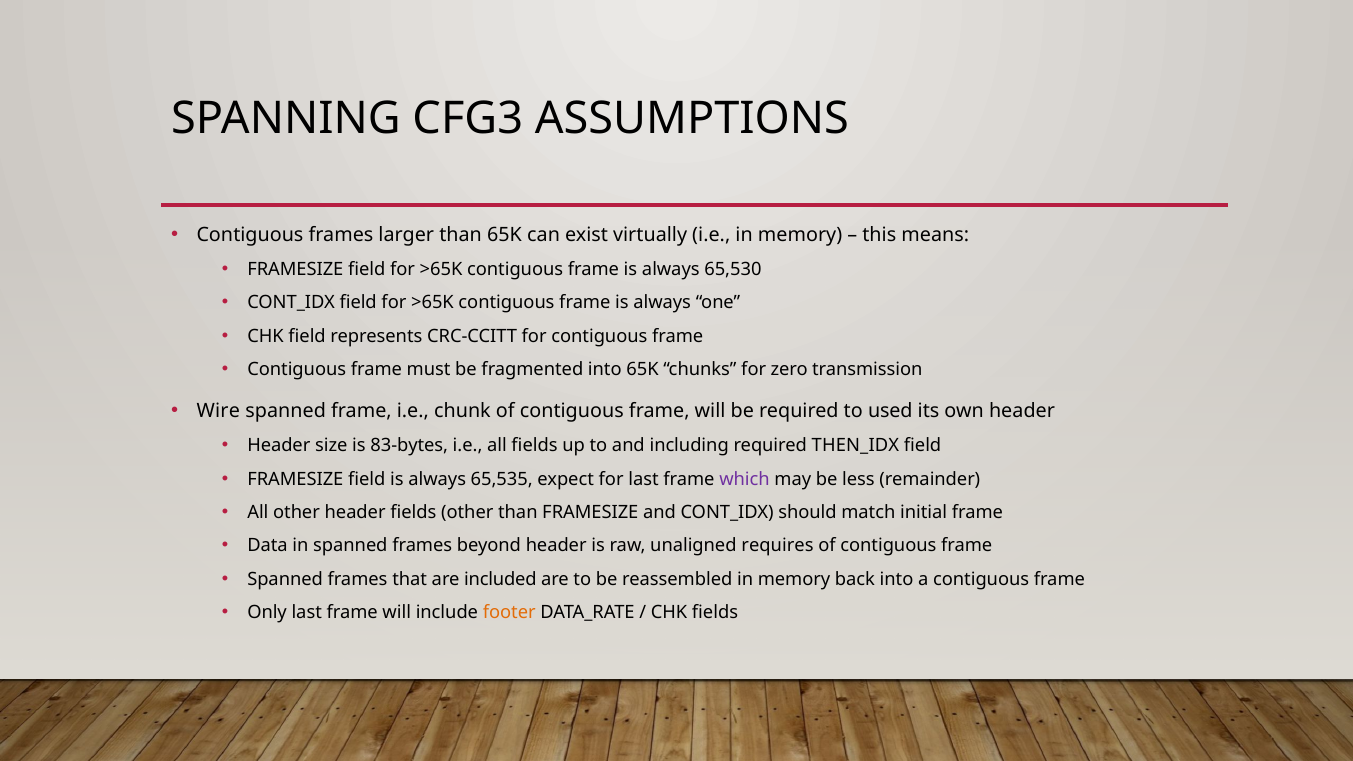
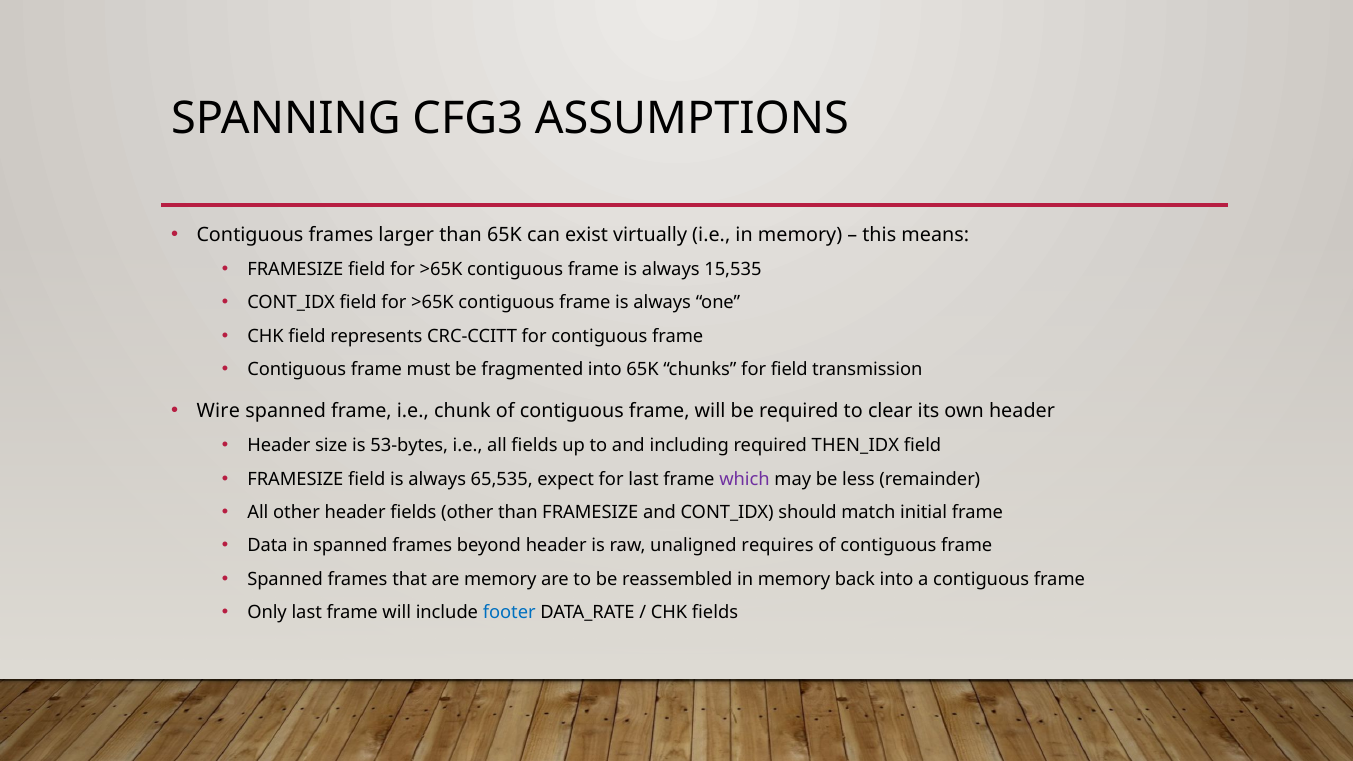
65,530: 65,530 -> 15,535 (733, 269)
for zero: zero -> field (789, 370)
used: used -> clear (890, 411)
83-bytes: 83-bytes -> 53-bytes (409, 446)
are included: included -> memory (500, 579)
footer colour: orange -> blue (509, 613)
